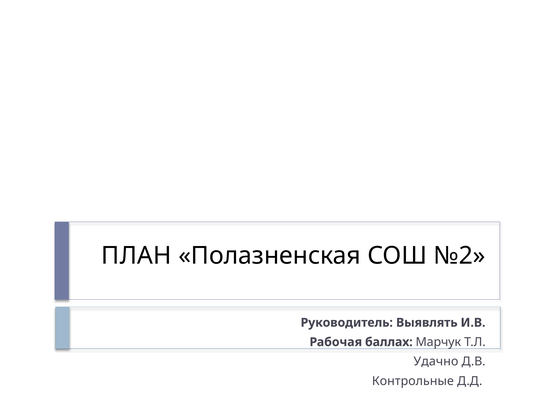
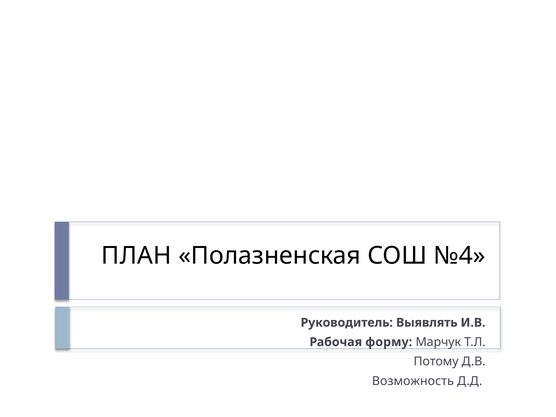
№2: №2 -> №4 (459, 256)
баллах: баллах -> форму (389, 342)
Удачно: Удачно -> Потому (436, 362)
Контрольные: Контрольные -> Возможность (413, 381)
